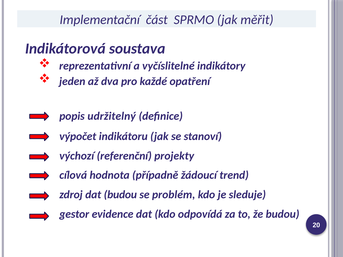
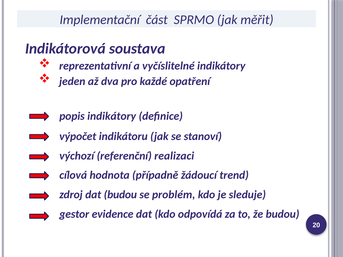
popis udržitelný: udržitelný -> indikátory (112, 116)
projekty: projekty -> realizaci (174, 156)
